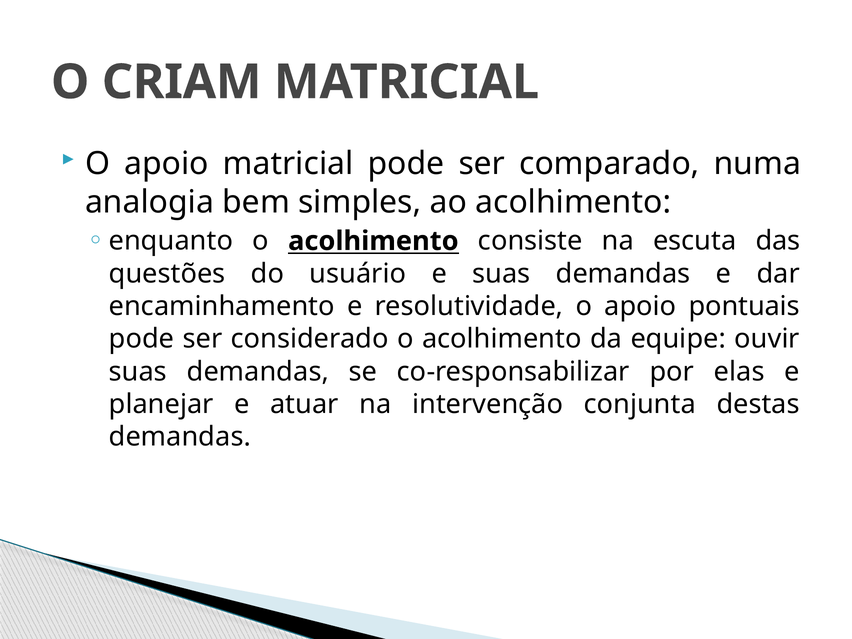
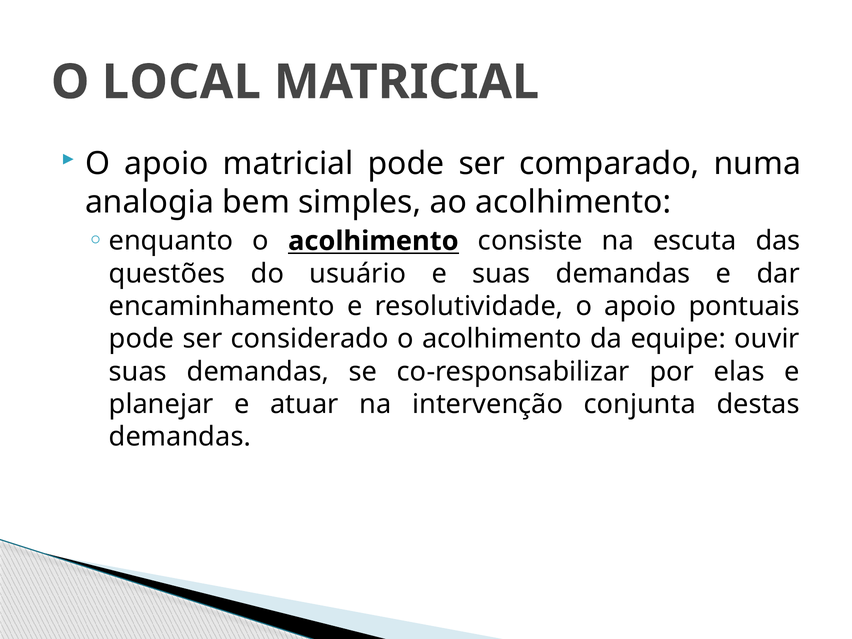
CRIAM: CRIAM -> LOCAL (181, 82)
